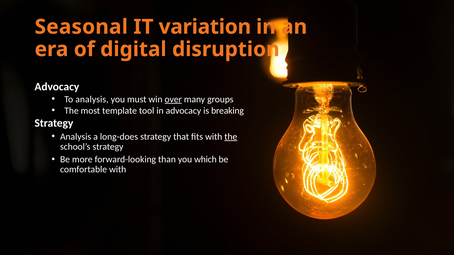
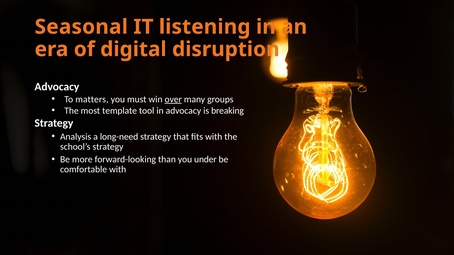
variation: variation -> listening (205, 27)
To analysis: analysis -> matters (92, 99)
long-does: long-does -> long-need (119, 137)
the underline: present -> none (231, 137)
which: which -> under (205, 160)
